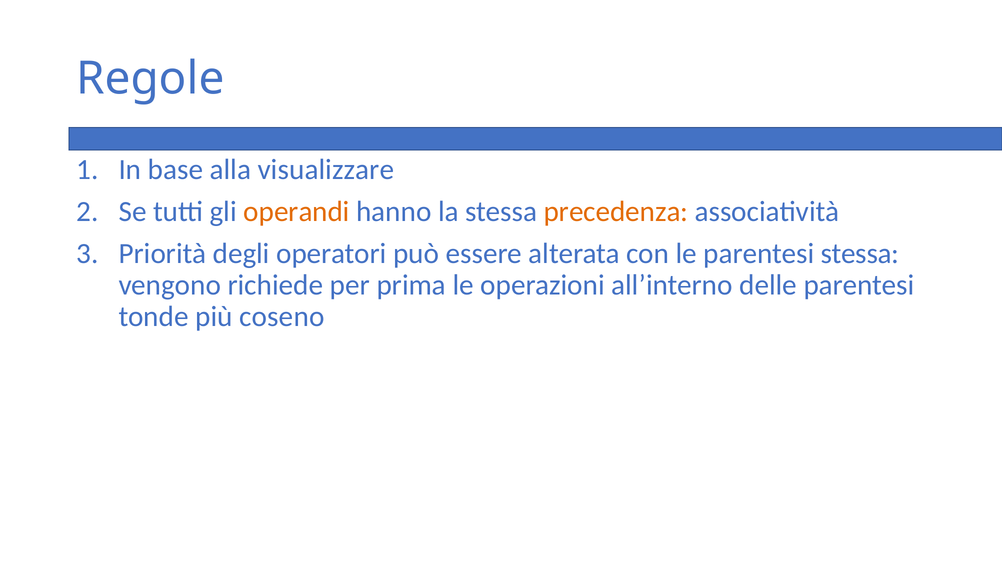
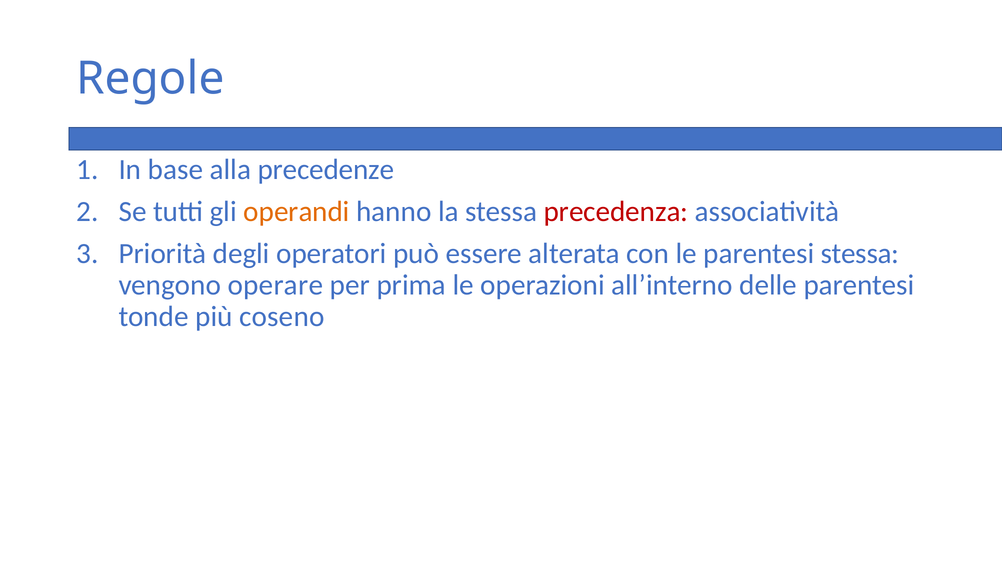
visualizzare: visualizzare -> precedenze (326, 169)
precedenza colour: orange -> red (616, 211)
richiede: richiede -> operare (275, 285)
